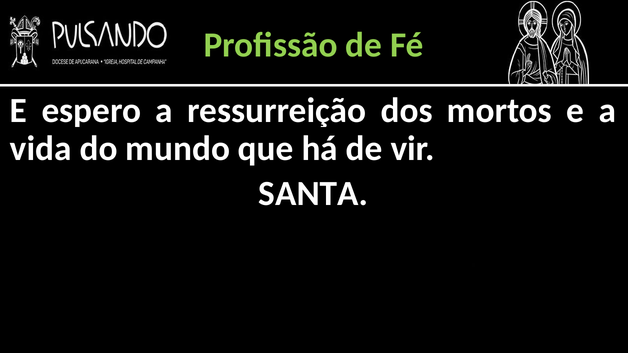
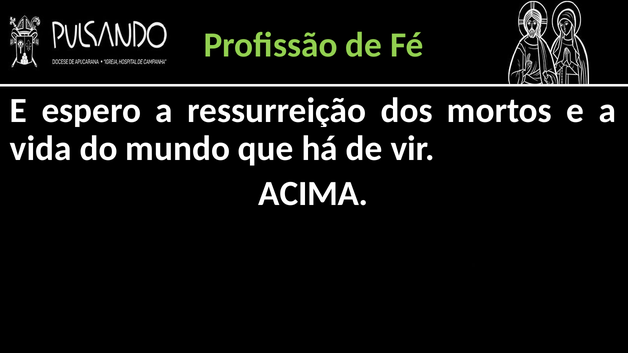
SANTA: SANTA -> ACIMA (313, 194)
